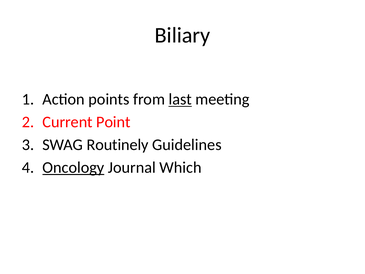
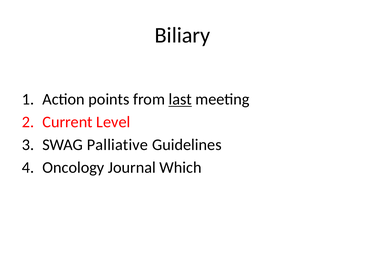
Point: Point -> Level (113, 122)
Routinely: Routinely -> Palliative (117, 145)
Oncology underline: present -> none (73, 167)
